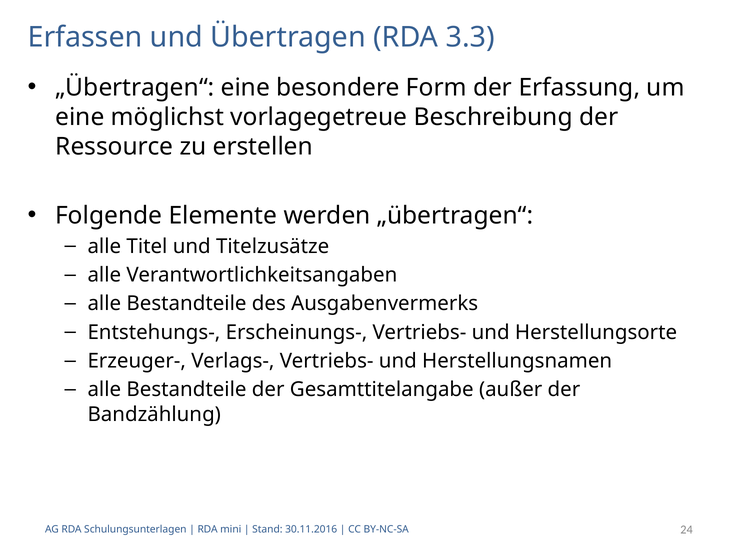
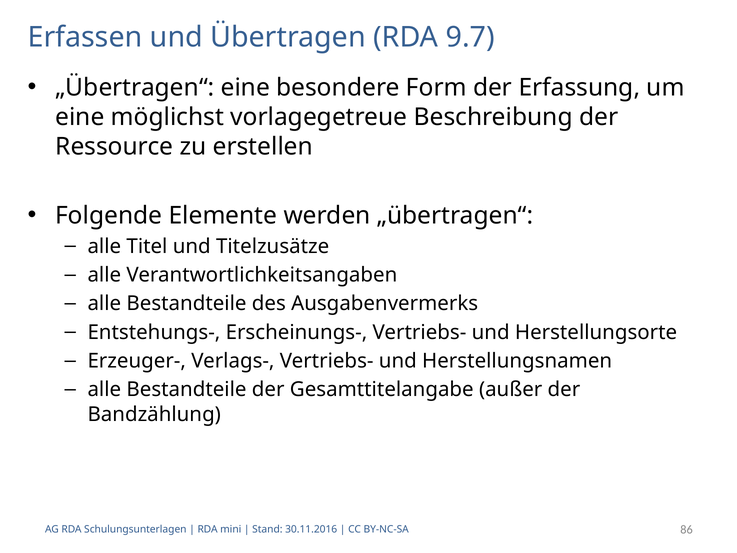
3.3: 3.3 -> 9.7 (470, 37)
24: 24 -> 86 (687, 529)
